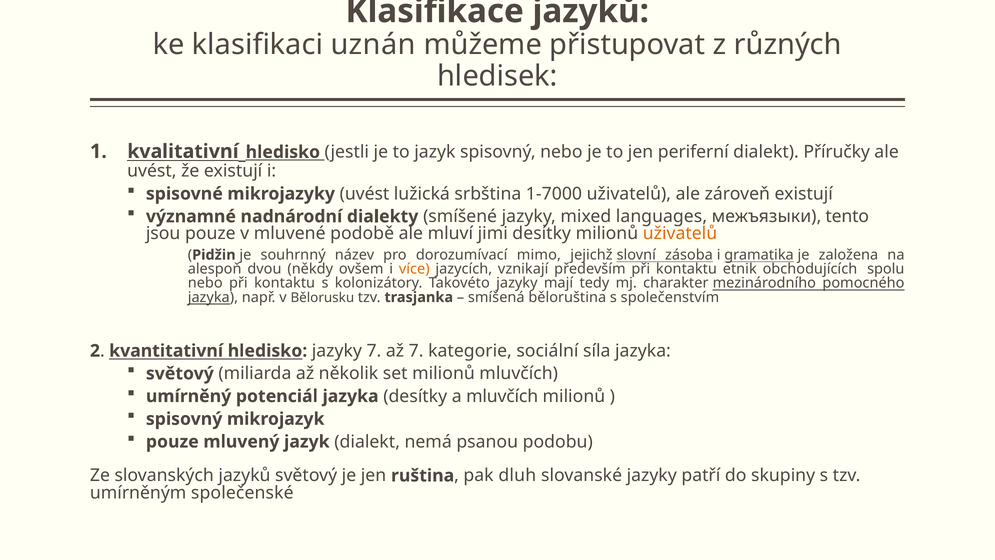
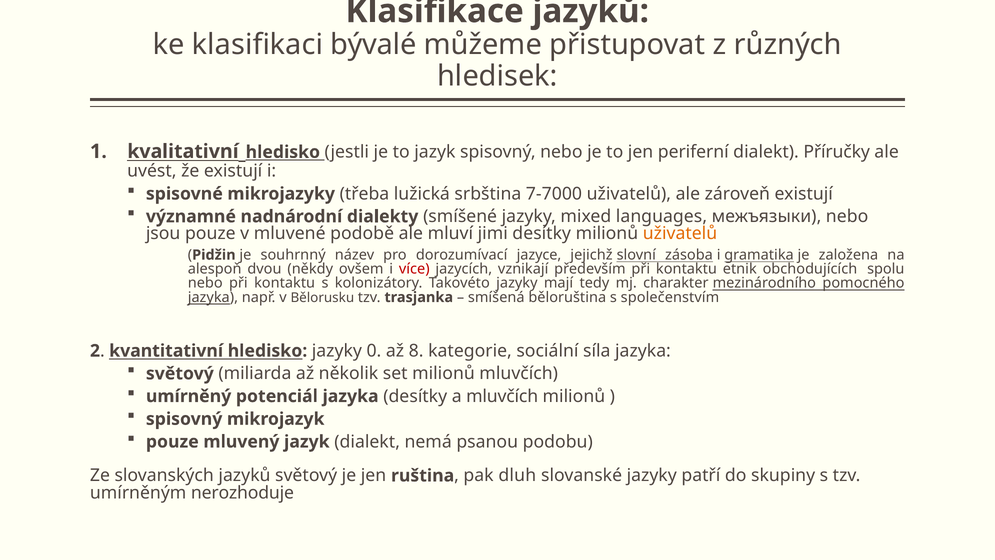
uznán: uznán -> bývalé (373, 45)
mikrojazyky uvést: uvést -> třeba (364, 194)
1-7000: 1-7000 -> 7-7000 (554, 194)
межъязыки tento: tento -> nebo (847, 216)
mimo: mimo -> jazyce (539, 255)
více colour: orange -> red (414, 269)
jazyky 7: 7 -> 0 (374, 351)
až 7: 7 -> 8 (416, 351)
společenské: společenské -> nerozhoduje (242, 493)
